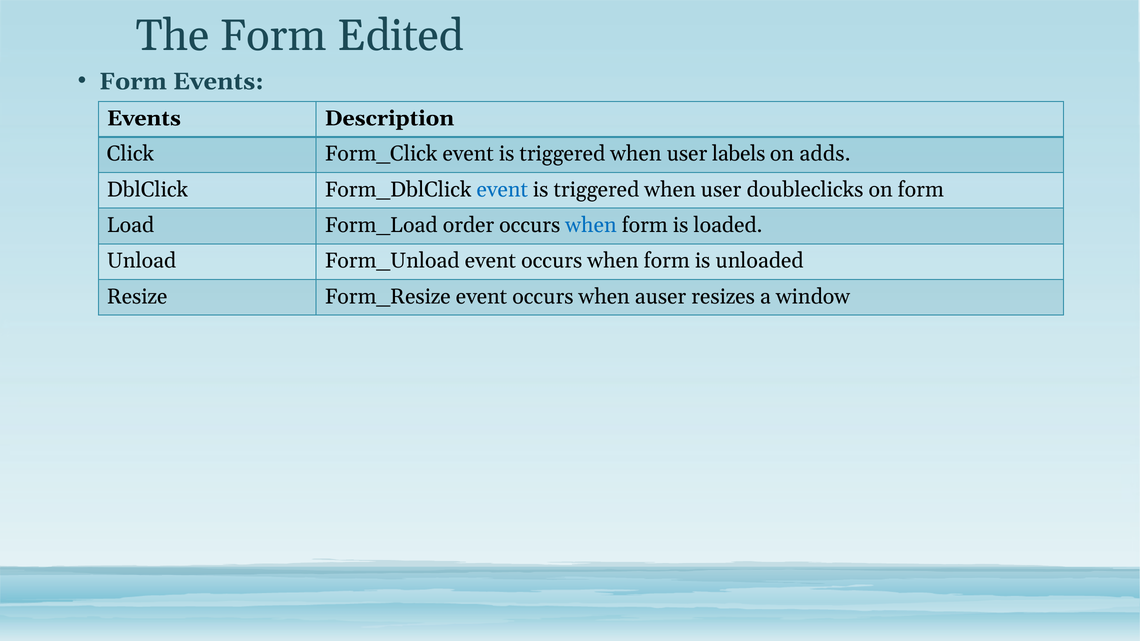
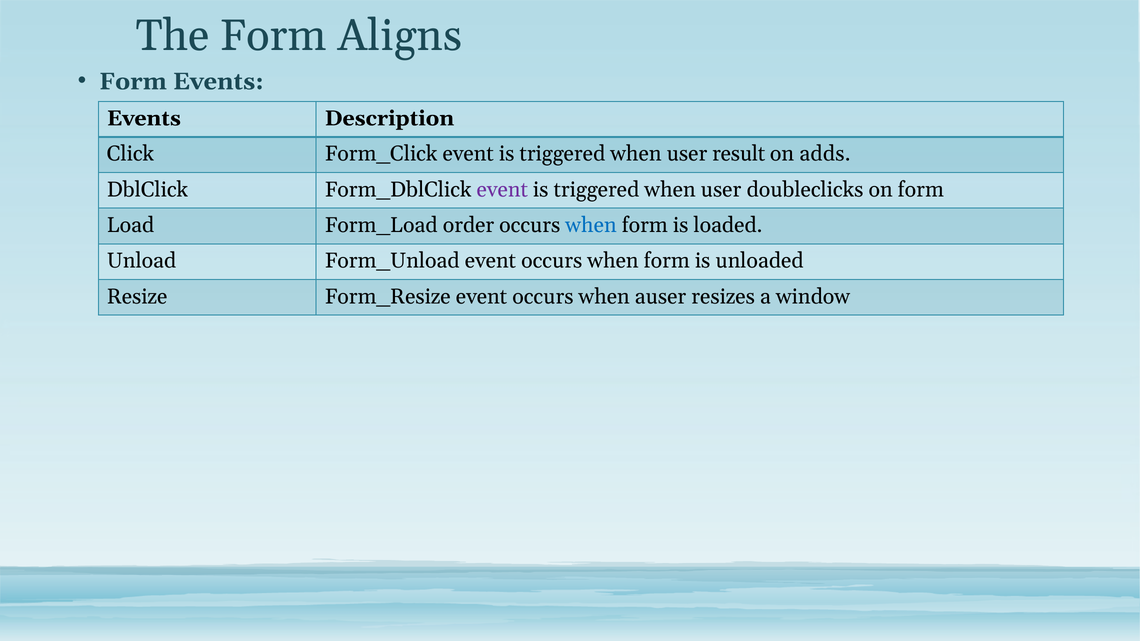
Edited: Edited -> Aligns (400, 36)
labels: labels -> result (739, 154)
event colour: blue -> purple (502, 190)
